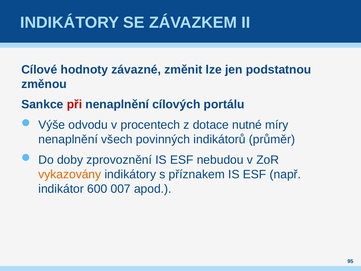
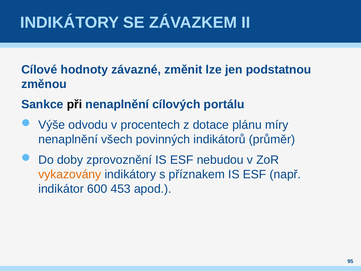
při colour: red -> black (74, 104)
nutné: nutné -> plánu (247, 125)
007: 007 -> 453 (121, 189)
